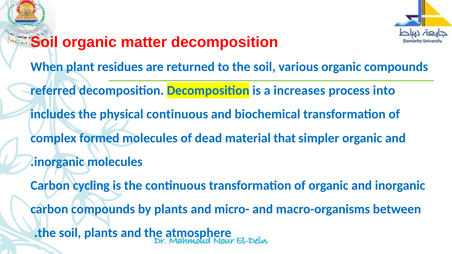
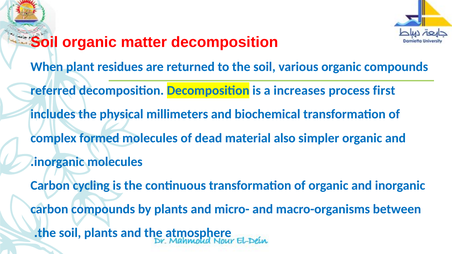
into: into -> first (384, 91)
physical continuous: continuous -> millimeters (177, 114)
that: that -> also (285, 138)
